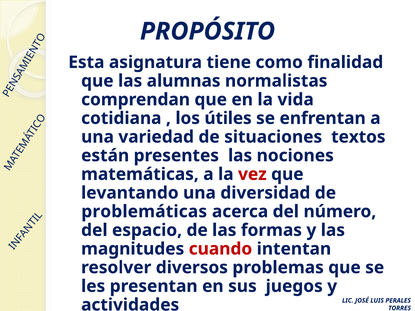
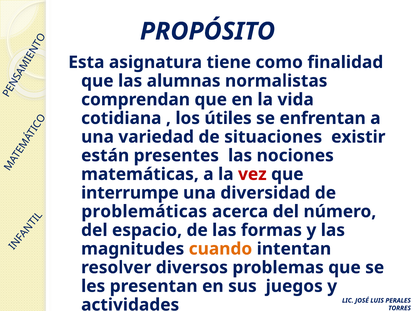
textos: textos -> existir (358, 137)
levantando: levantando -> interrumpe (130, 193)
cuando colour: red -> orange (220, 249)
